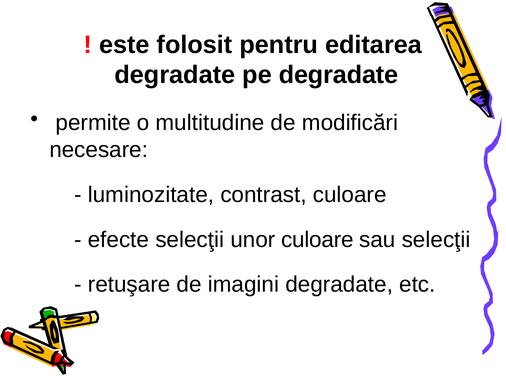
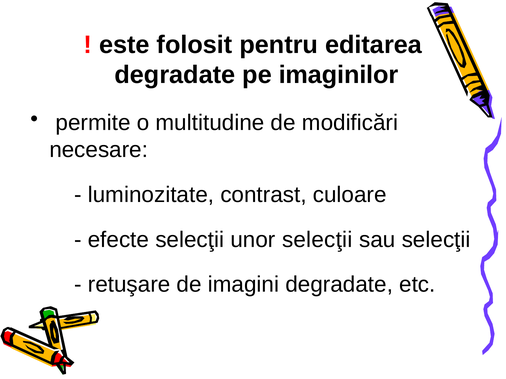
pe degradate: degradate -> imaginilor (339, 75)
unor culoare: culoare -> selecţii (317, 240)
